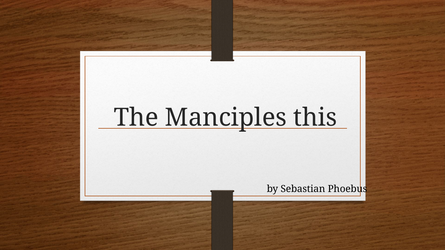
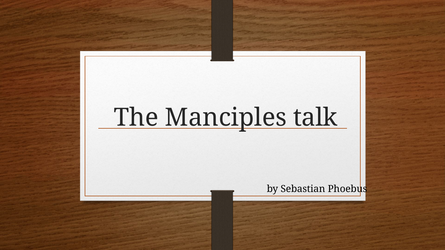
this: this -> talk (315, 118)
